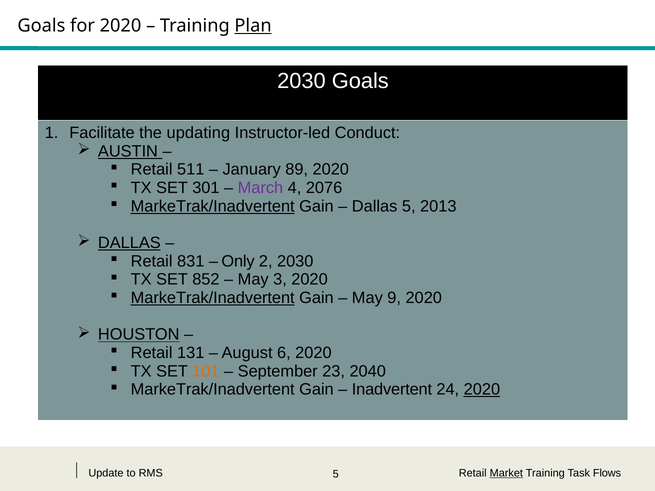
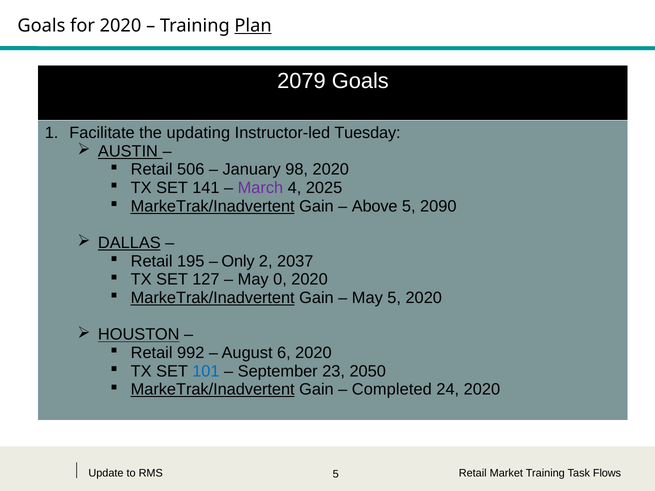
2030: 2030 -> 2079 (301, 81)
Conduct: Conduct -> Tuesday (367, 133)
511: 511 -> 506 (191, 170)
89: 89 -> 98 (297, 170)
301: 301 -> 141 (206, 188)
2076: 2076 -> 2025 (324, 188)
Dallas: Dallas -> Above (375, 206)
2013: 2013 -> 2090 (438, 206)
831: 831 -> 195 (191, 261)
2 2030: 2030 -> 2037 (295, 261)
852: 852 -> 127 (206, 280)
3: 3 -> 0 (280, 280)
May 9: 9 -> 5 (394, 298)
131: 131 -> 992 (191, 353)
101 colour: orange -> blue (206, 371)
2040: 2040 -> 2050 (368, 371)
MarkeTrak/Inadvertent underline: none -> present (213, 390)
Inadvertent: Inadvertent -> Completed (392, 390)
2020 underline: present -> none (482, 390)
Market underline: present -> none (506, 473)
